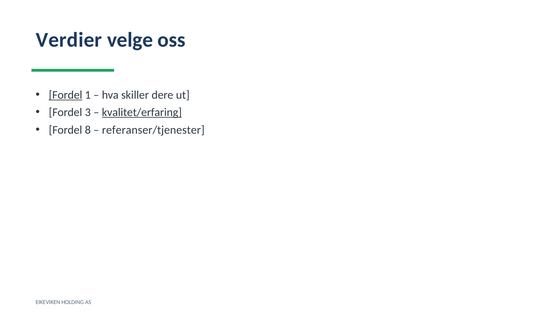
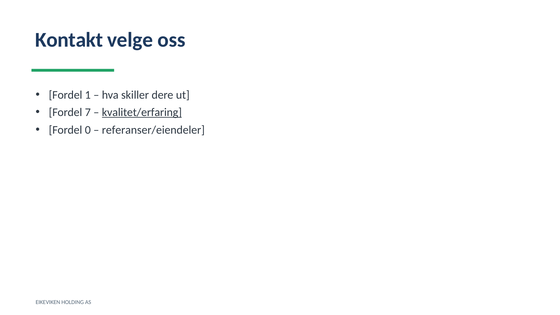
Verdier: Verdier -> Kontakt (69, 40)
Fordel underline: present -> none (66, 95)
3: 3 -> 7 (88, 112)
8: 8 -> 0 (88, 130)
referanser/tjenester: referanser/tjenester -> referanser/eiendeler (153, 130)
